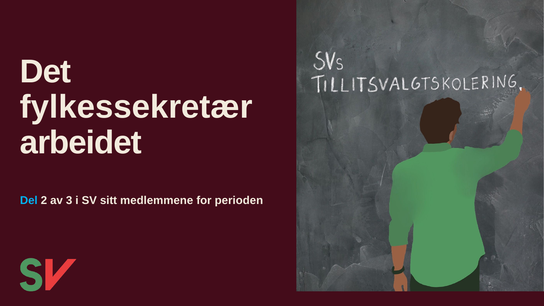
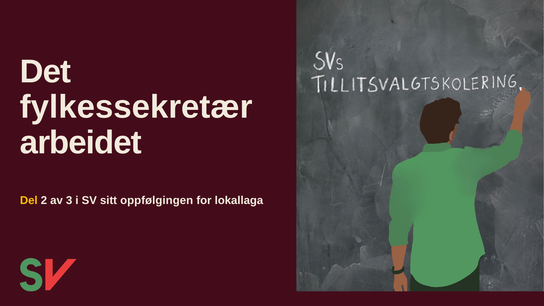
Del colour: light blue -> yellow (29, 200)
medlemmene: medlemmene -> oppfølgingen (157, 200)
perioden: perioden -> lokallaga (239, 200)
